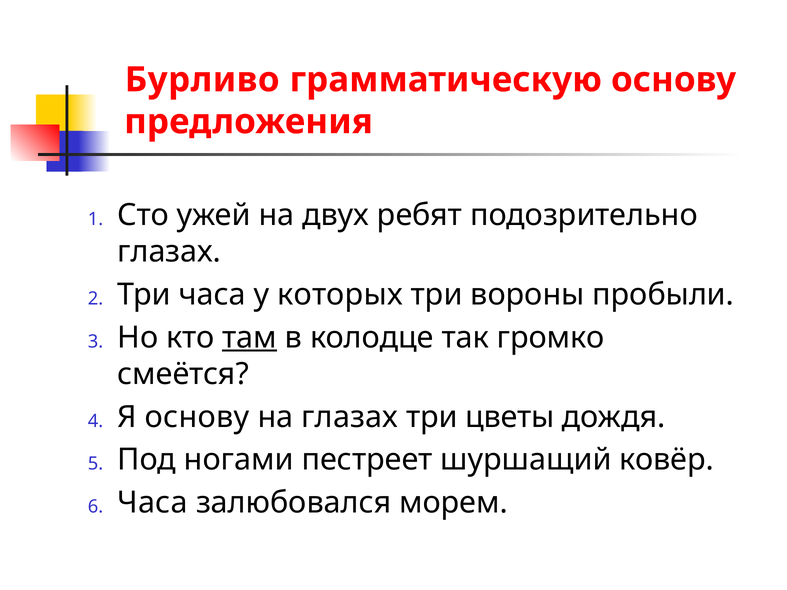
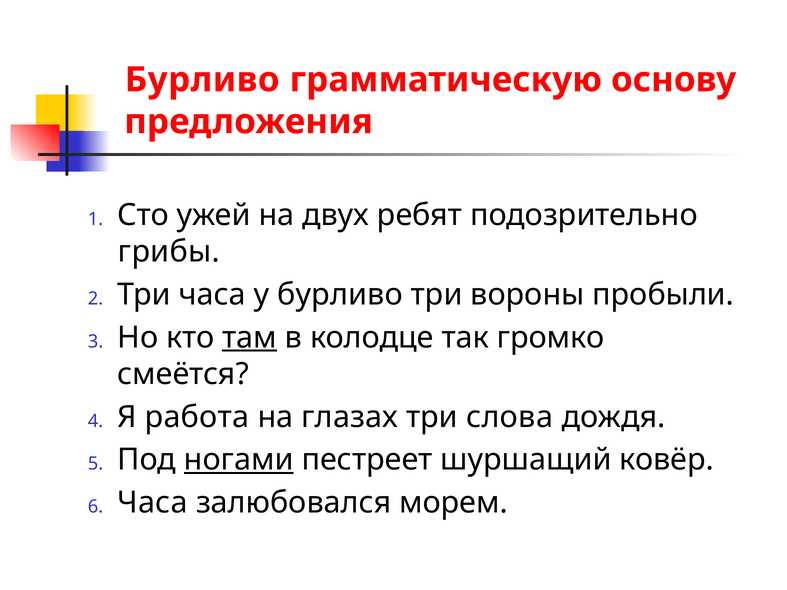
глазах: глазах -> грибы (169, 252)
у которых: которых -> бурливо (340, 295)
Я основу: основу -> работа (197, 417)
цветы: цветы -> слова (510, 417)
ногами underline: none -> present (239, 460)
